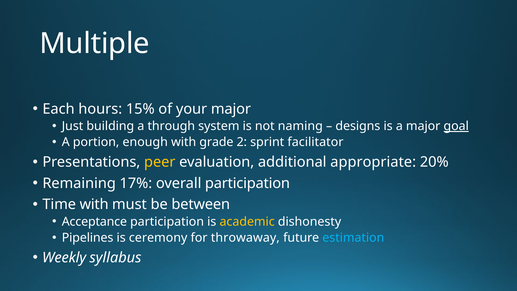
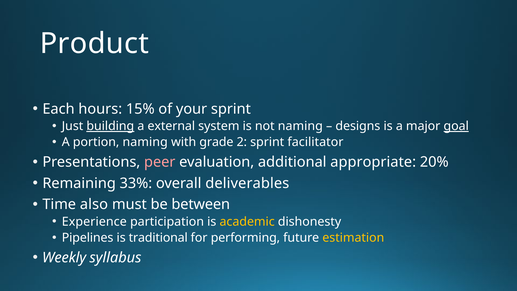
Multiple: Multiple -> Product (94, 43)
your major: major -> sprint (231, 109)
building underline: none -> present (110, 126)
through: through -> external (171, 126)
portion enough: enough -> naming (145, 142)
peer colour: yellow -> pink (160, 162)
17%: 17% -> 33% (136, 183)
overall participation: participation -> deliverables (247, 183)
Time with: with -> also (94, 204)
Acceptance: Acceptance -> Experience (94, 222)
ceremony: ceremony -> traditional (158, 238)
throwaway: throwaway -> performing (245, 238)
estimation colour: light blue -> yellow (353, 238)
